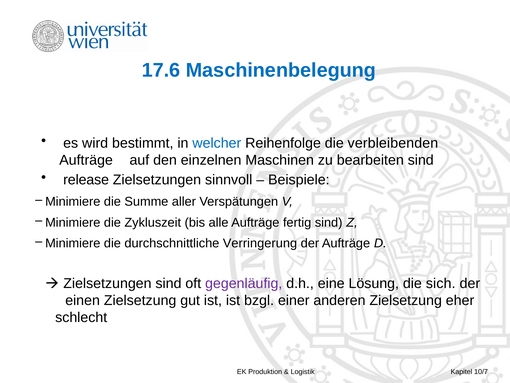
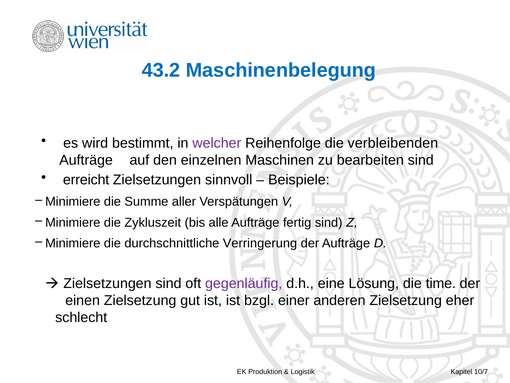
17.6: 17.6 -> 43.2 (161, 70)
welcher colour: blue -> purple (217, 143)
release: release -> erreicht (86, 180)
sich: sich -> time (441, 283)
